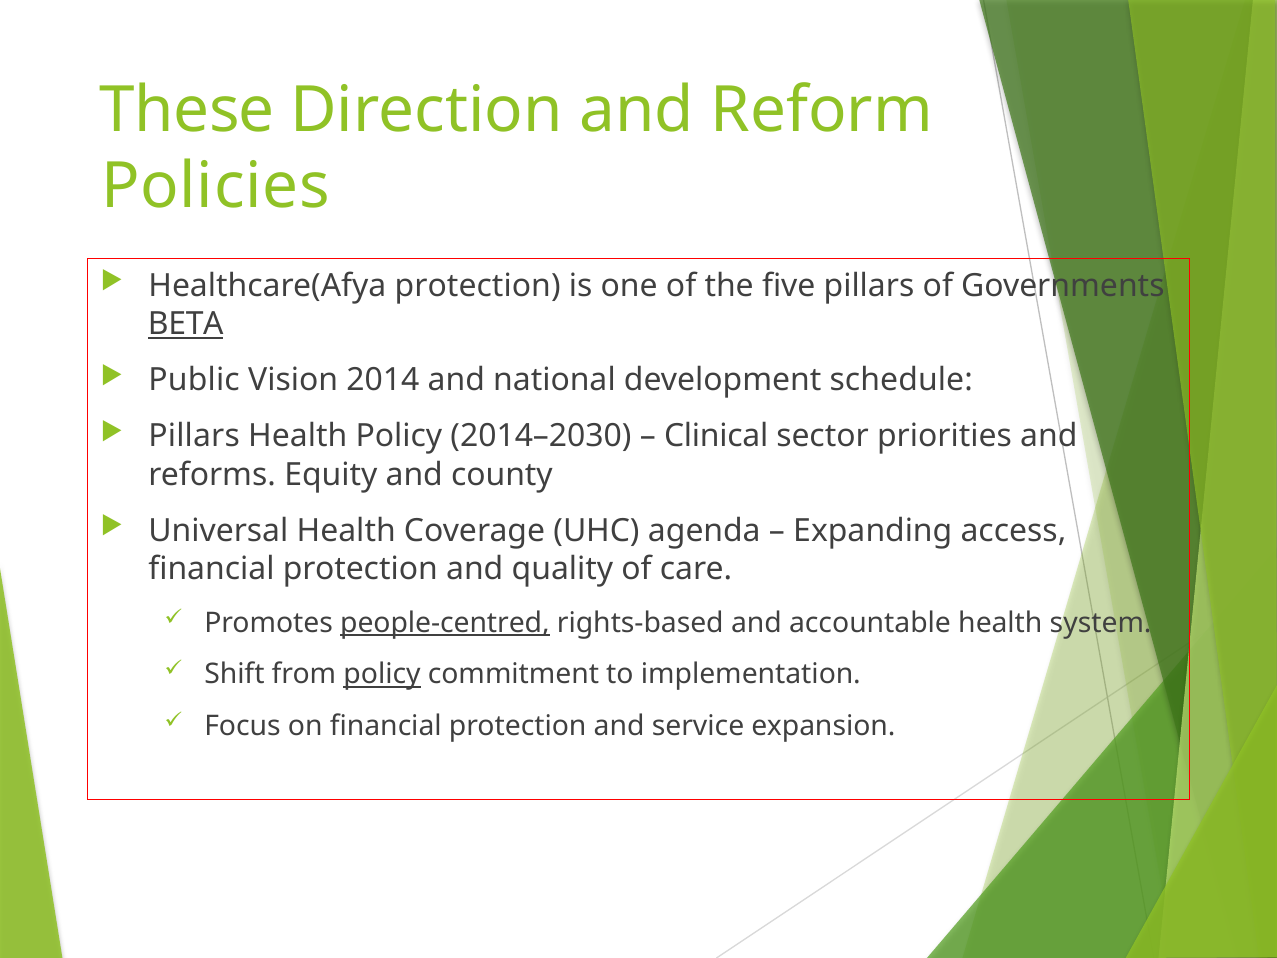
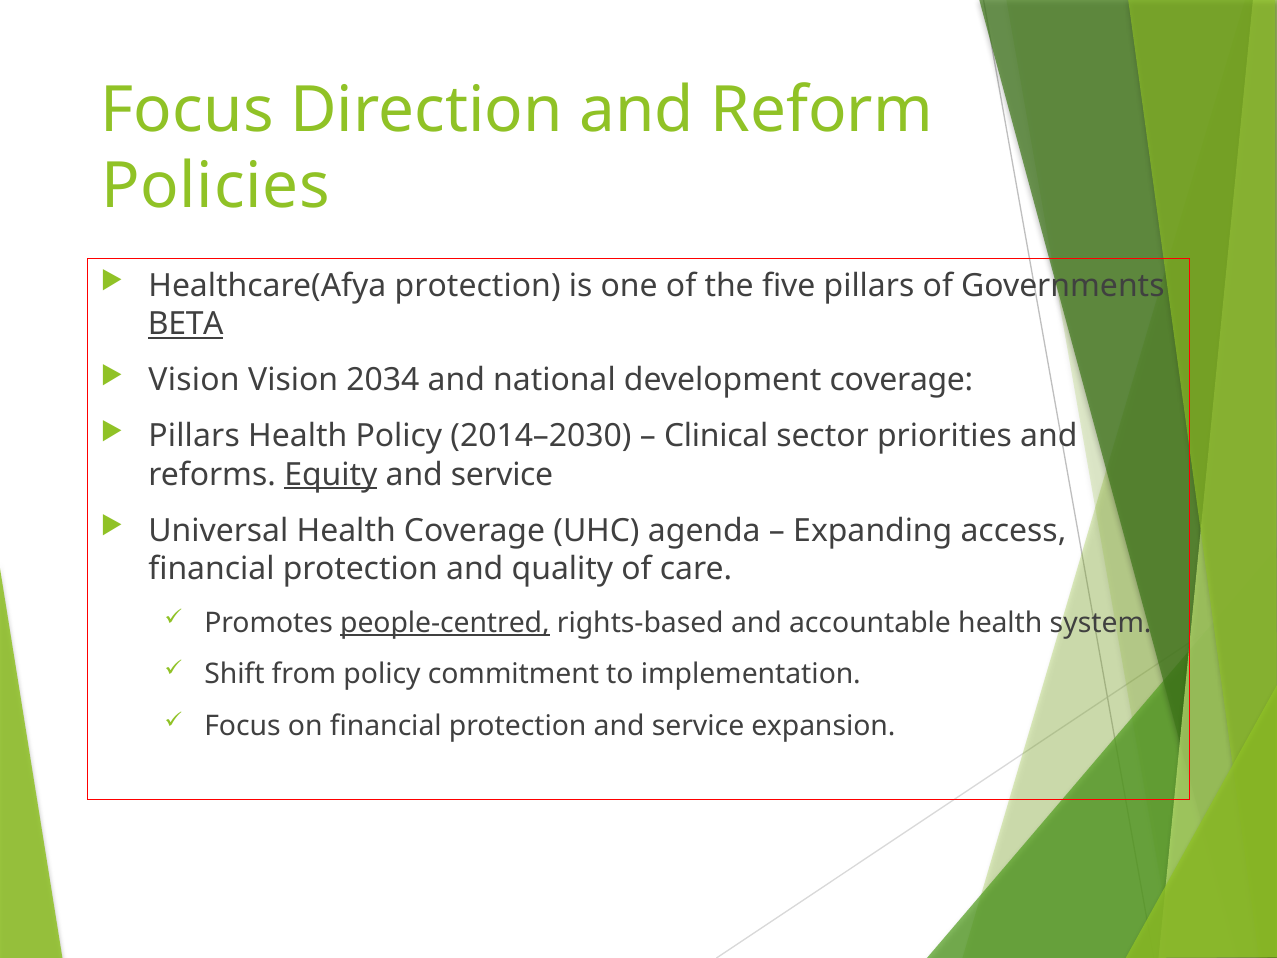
These: These -> Focus (187, 110)
Public: Public -> Vision (194, 380)
2014: 2014 -> 2034 (383, 380)
development schedule: schedule -> coverage (901, 380)
Equity underline: none -> present (331, 475)
county: county -> service (502, 475)
policy underline: present -> none (382, 674)
